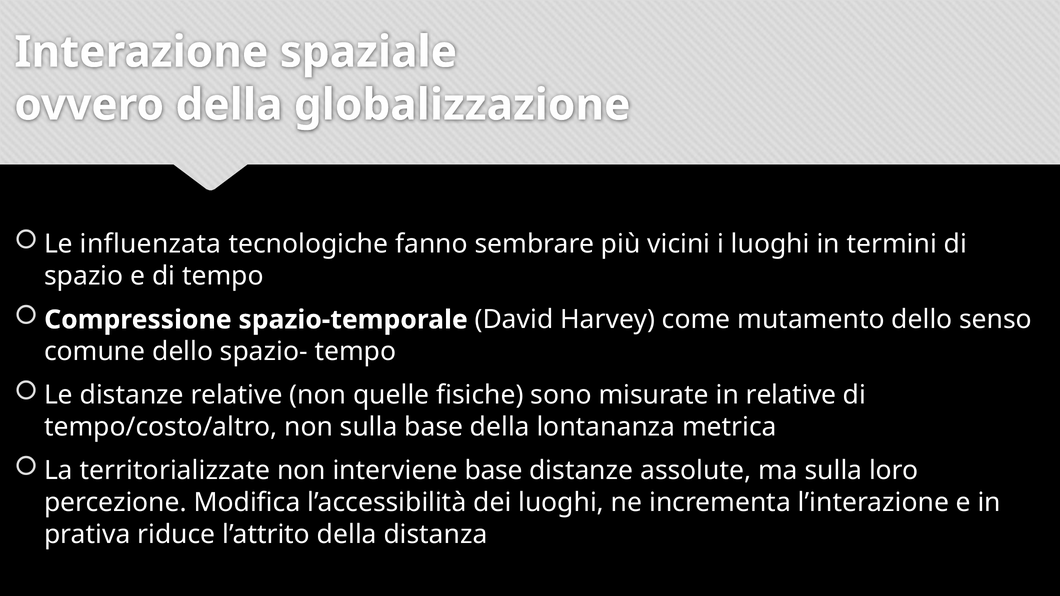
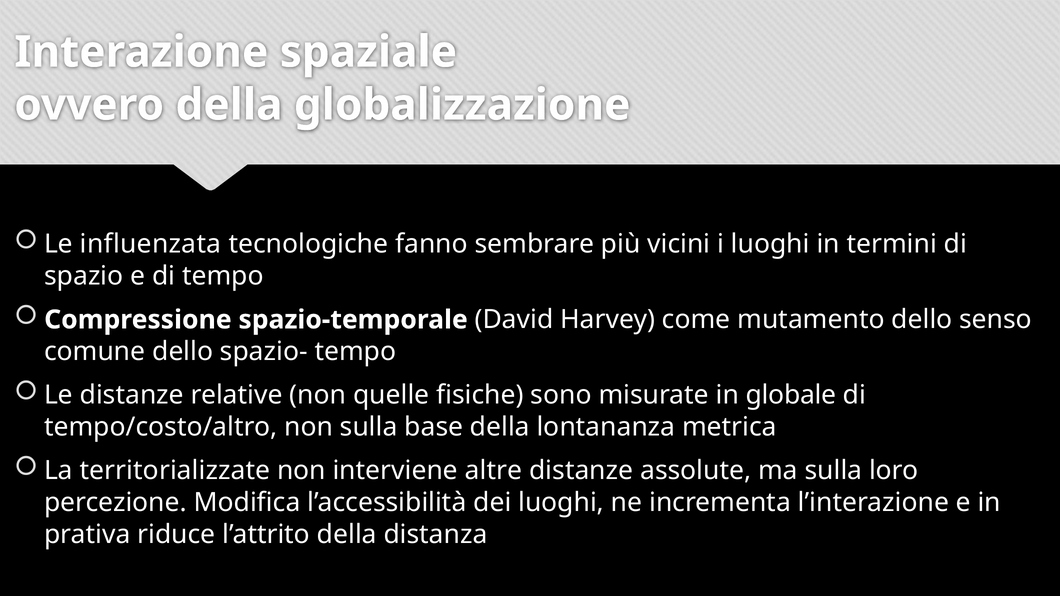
in relative: relative -> globale (791, 395)
interviene base: base -> altre (494, 471)
